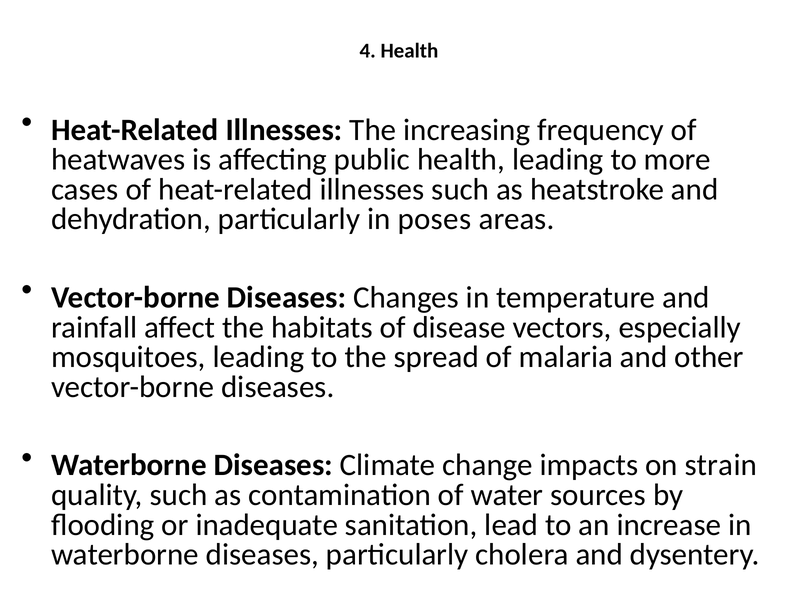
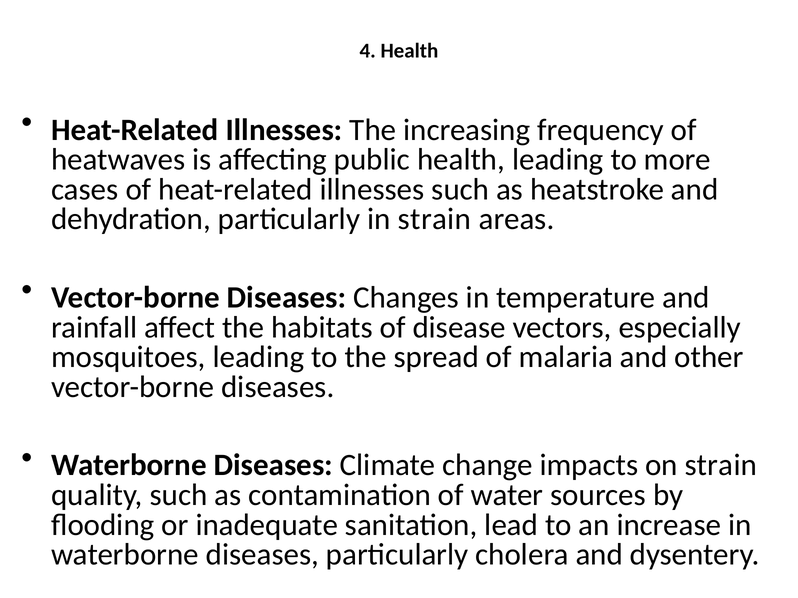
in poses: poses -> strain (435, 219)
